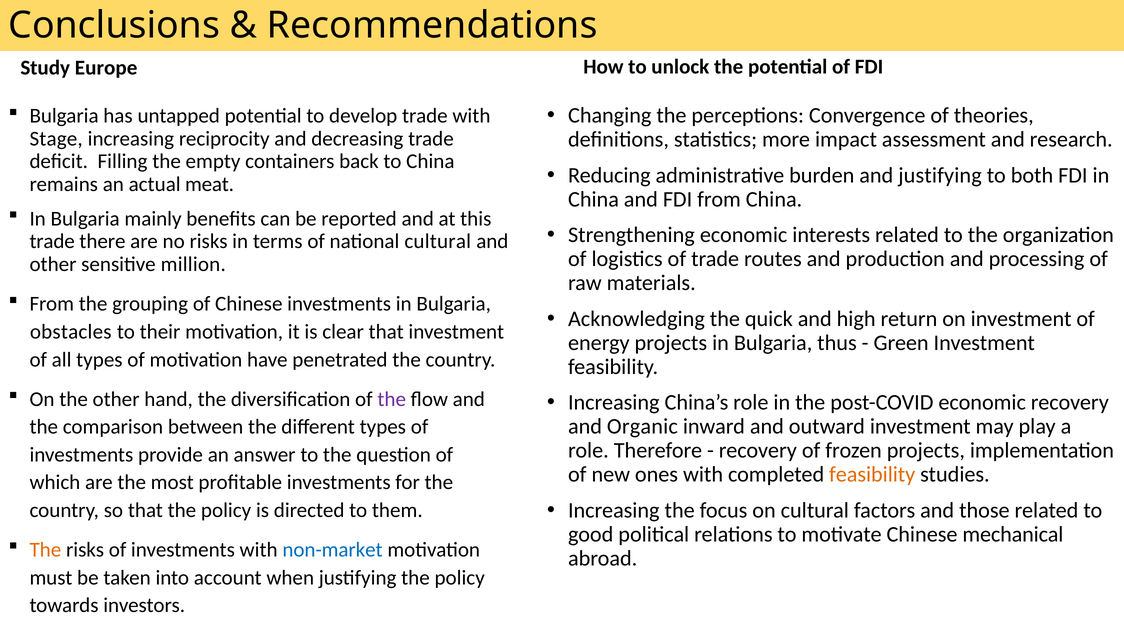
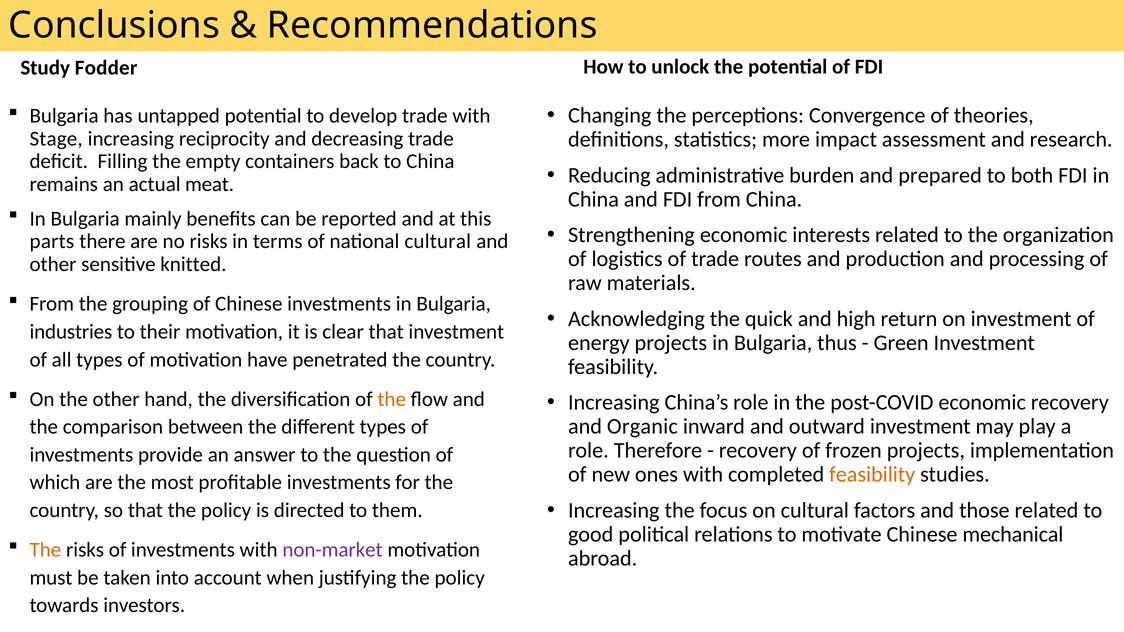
Europe: Europe -> Fodder (106, 68)
and justifying: justifying -> prepared (940, 175)
trade: trade -> parts (52, 241)
million: million -> knitted (193, 264)
obstacles: obstacles -> industries (71, 332)
the colour: purple -> orange (392, 399)
non-market colour: blue -> purple (333, 550)
